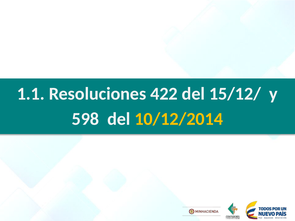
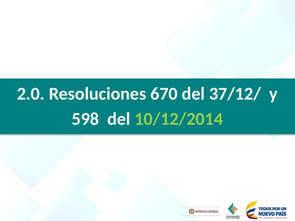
1.1: 1.1 -> 2.0 (31, 94)
422: 422 -> 670 (164, 94)
15/12/: 15/12/ -> 37/12/ (235, 94)
10/12/2014 colour: yellow -> light green (179, 119)
